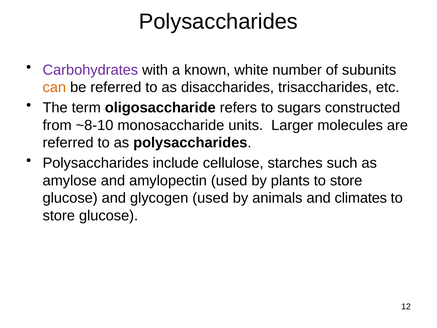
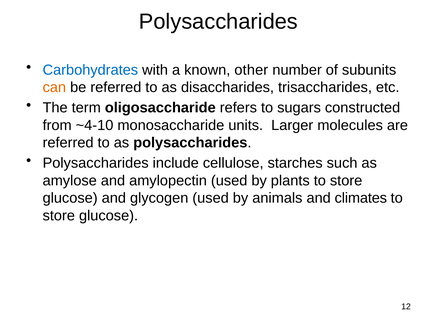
Carbohydrates colour: purple -> blue (90, 70)
white: white -> other (251, 70)
~8-10: ~8-10 -> ~4-10 (95, 125)
